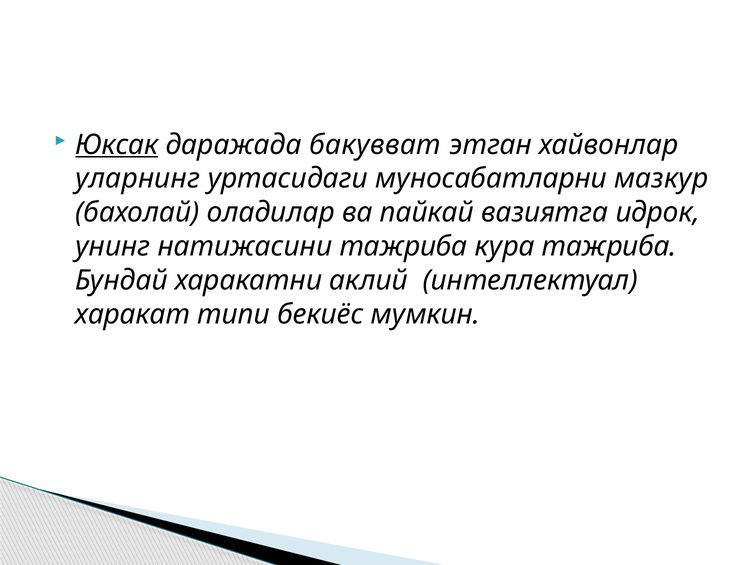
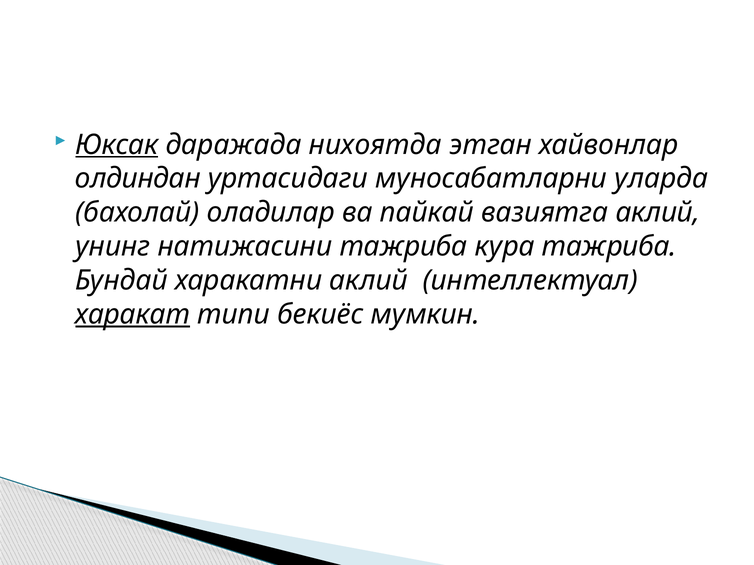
бакувват: бакувват -> нихоятда (375, 145)
уларнинг: уларнинг -> олдиндан (138, 179)
мазкур: мазкур -> уларда (661, 179)
вазиятга идрок: идрок -> аклий (658, 213)
харакат underline: none -> present (133, 315)
